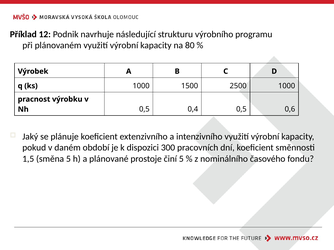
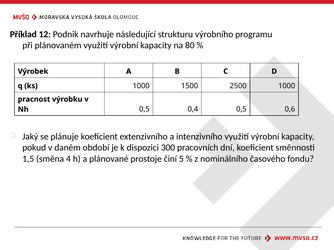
směna 5: 5 -> 4 (68, 159)
